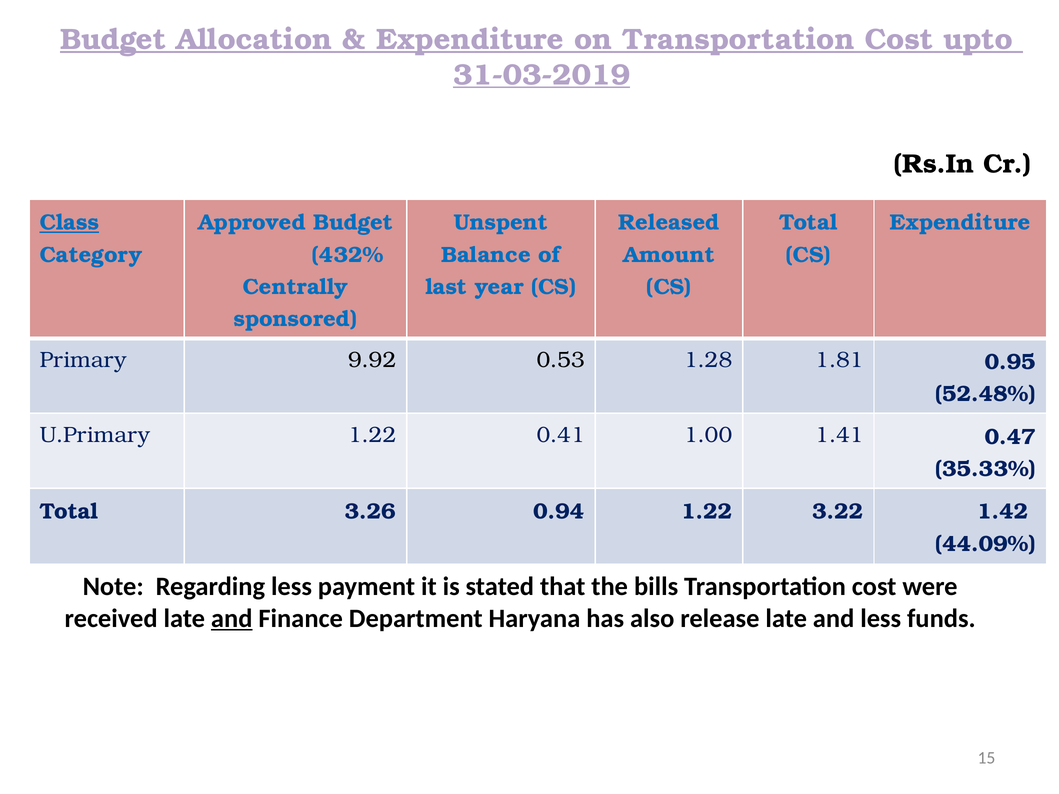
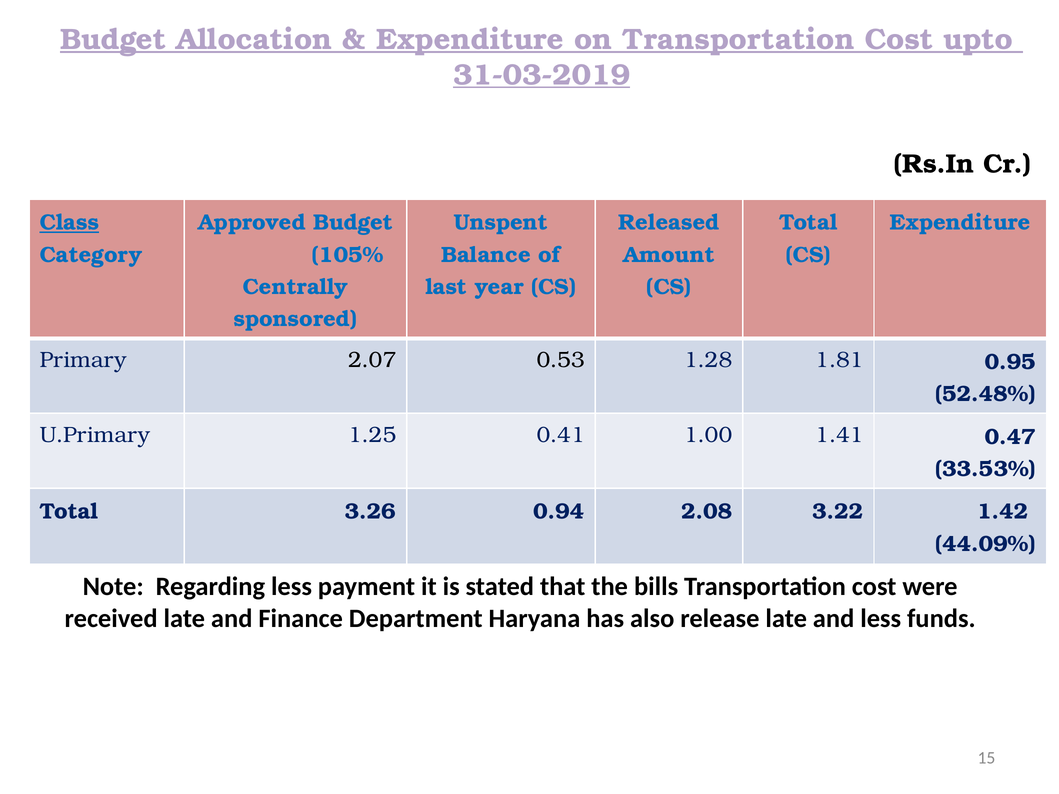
432%: 432% -> 105% (348, 255)
9.92: 9.92 -> 2.07 (372, 360)
U.Primary 1.22: 1.22 -> 1.25 (372, 435)
35.33%: 35.33% -> 33.53% (986, 469)
0.94 1.22: 1.22 -> 2.08 (707, 512)
and underline: present -> none (232, 619)
